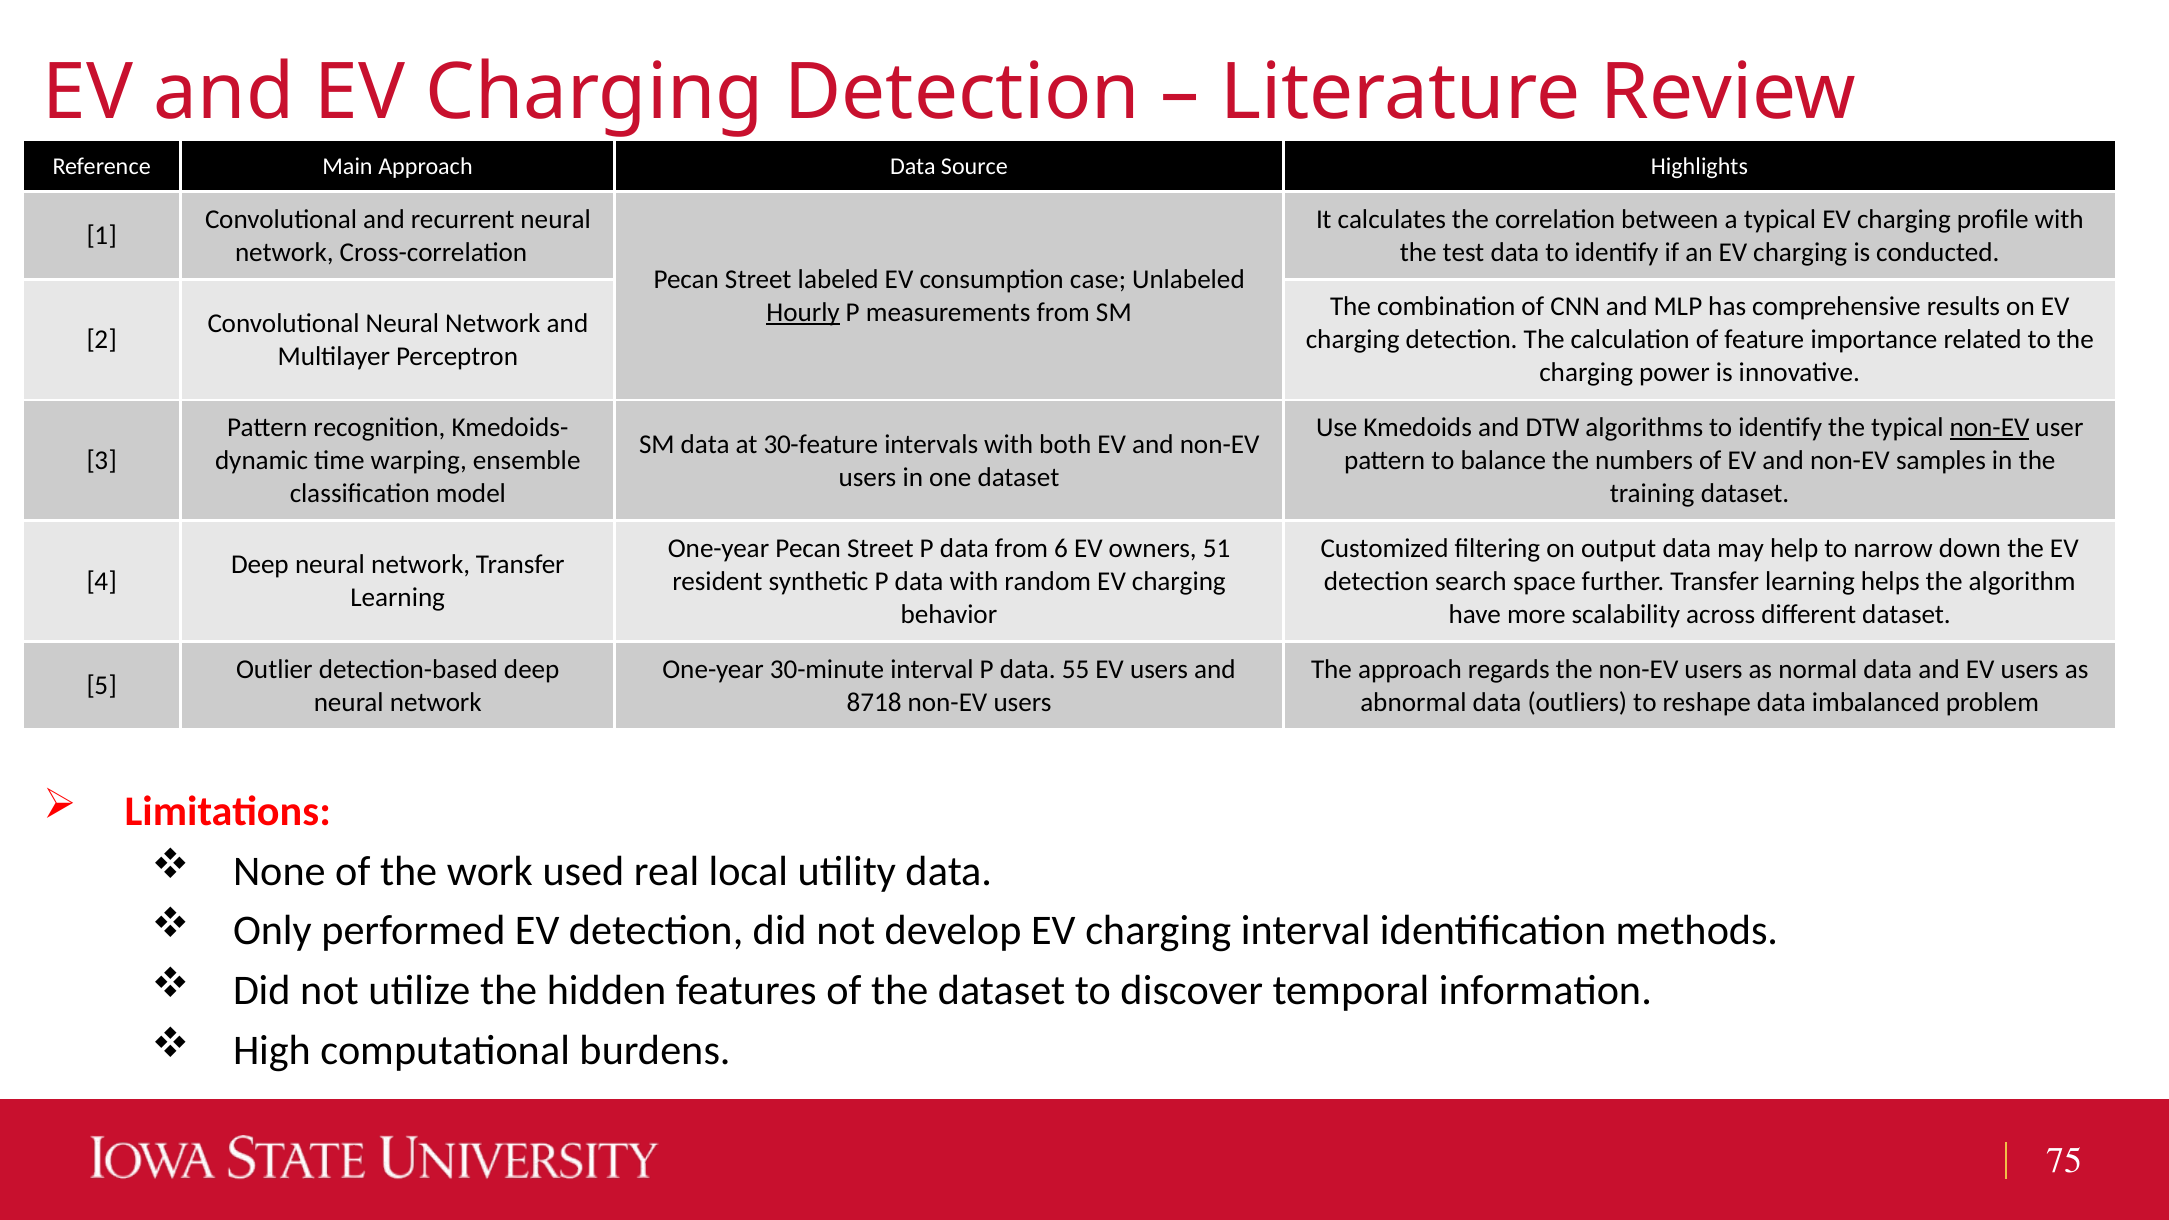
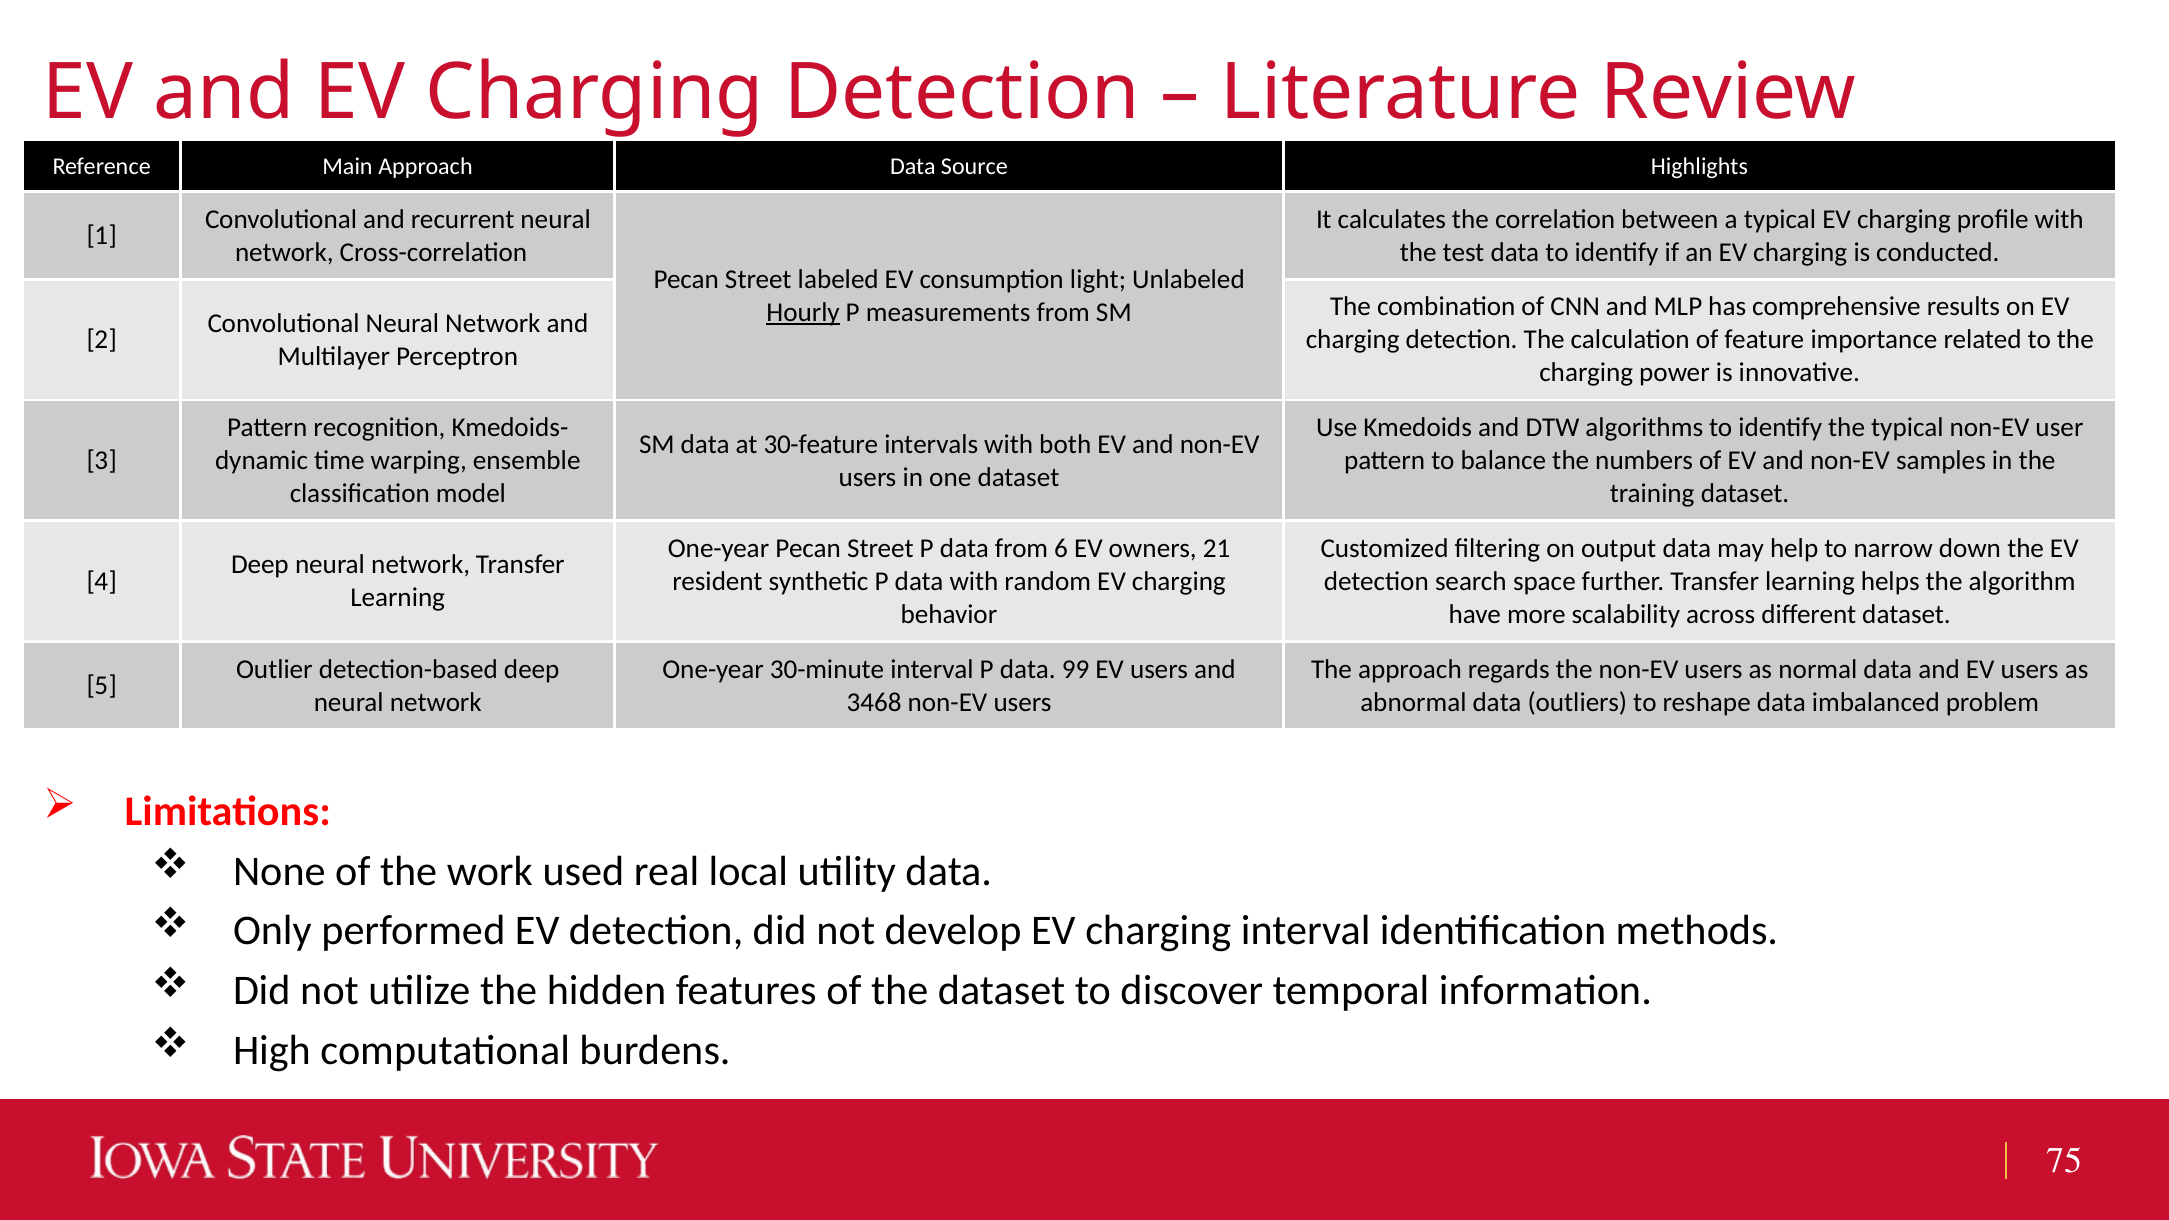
case: case -> light (1098, 279)
non-EV underline: present -> none (1990, 428)
51: 51 -> 21 (1217, 548)
55: 55 -> 99 (1076, 669)
8718: 8718 -> 3468 (874, 702)
